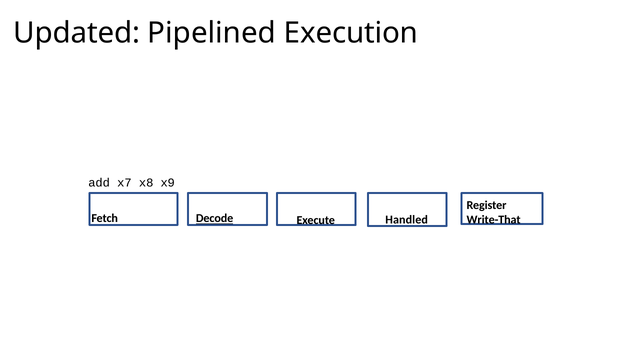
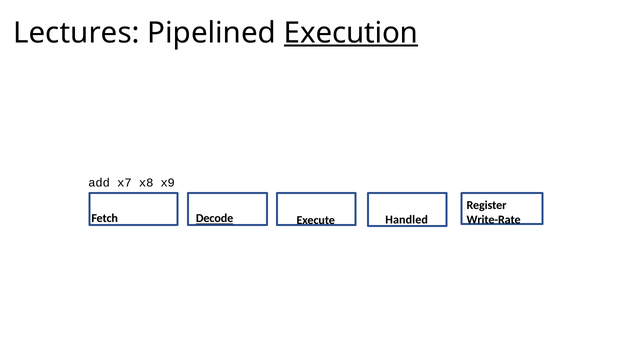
Updated: Updated -> Lectures (76, 33)
Execution underline: none -> present (351, 33)
Write-That: Write-That -> Write-Rate (494, 220)
